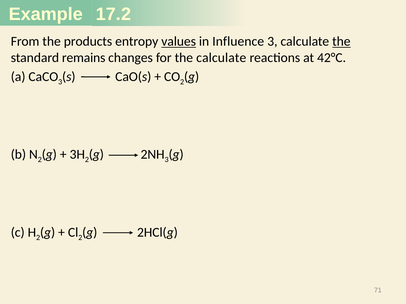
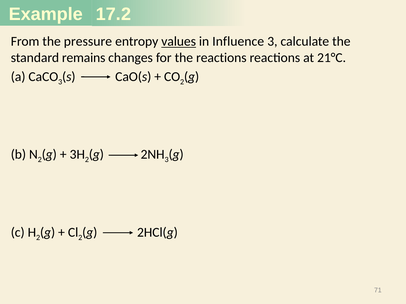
products: products -> pressure (88, 42)
the underline: present -> none (341, 42)
the calculate: calculate -> reactions (221, 58)
42°C: 42°C -> 21°C (332, 58)
